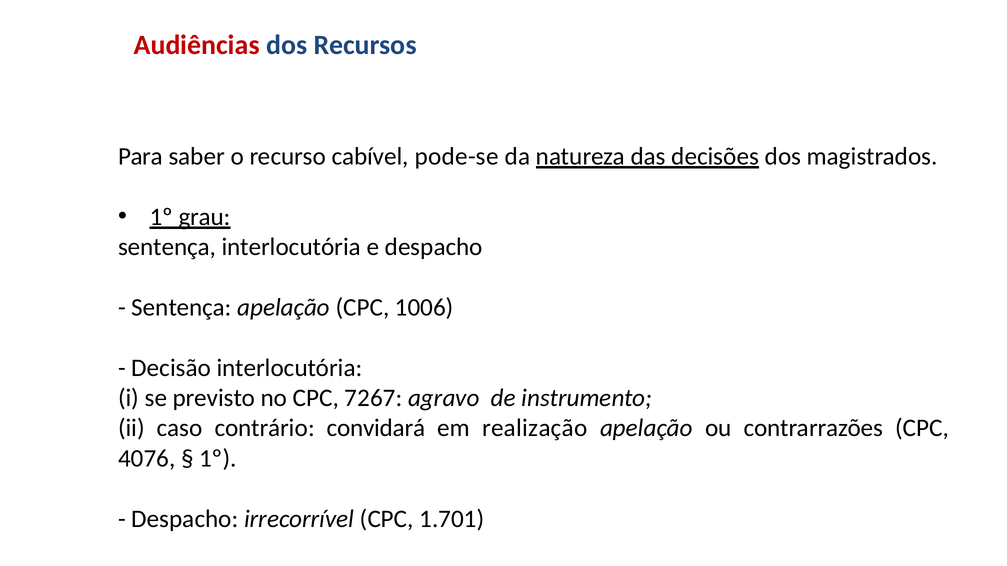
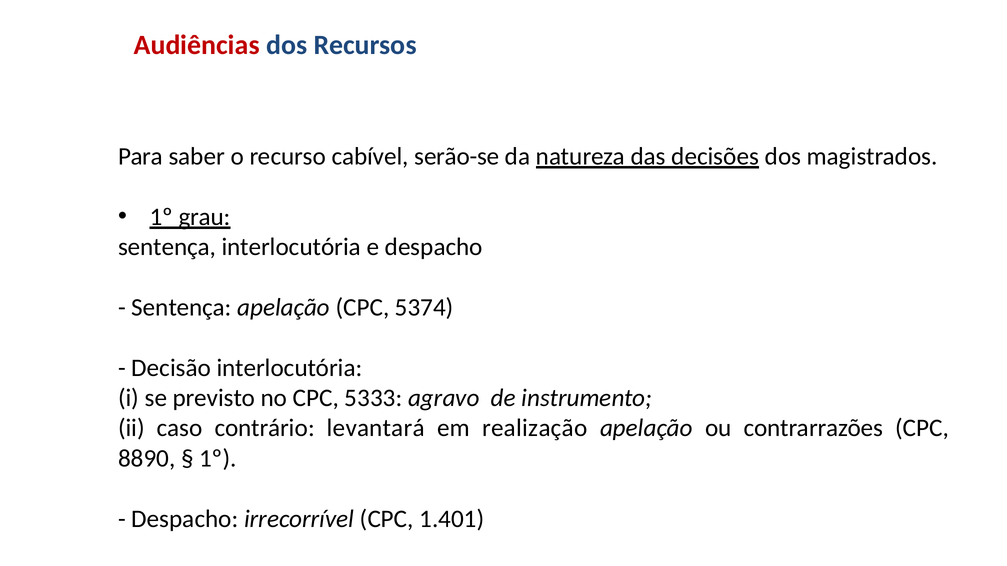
pode-se: pode-se -> serão-se (457, 157)
1006: 1006 -> 5374 (424, 308)
7267: 7267 -> 5333 (373, 398)
convidará: convidará -> levantará (376, 428)
4076: 4076 -> 8890 (147, 459)
1.701: 1.701 -> 1.401 (452, 519)
